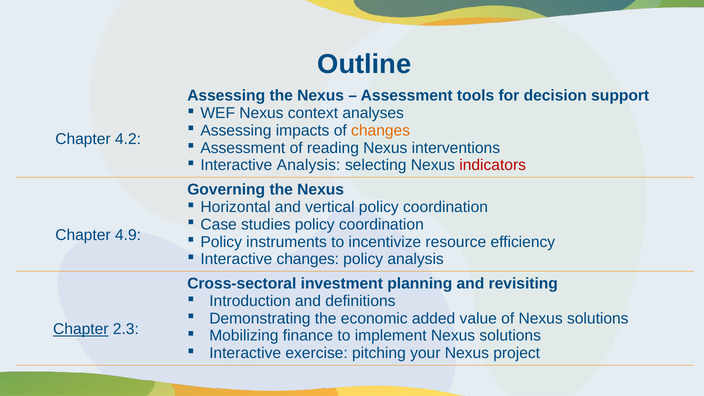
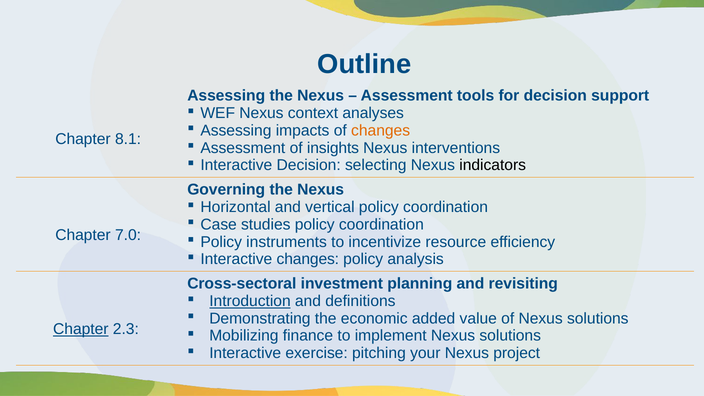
4.2: 4.2 -> 8.1 (128, 139)
reading: reading -> insights (333, 148)
Interactive Analysis: Analysis -> Decision (309, 165)
indicators colour: red -> black (493, 165)
4.9: 4.9 -> 7.0 (128, 235)
Introduction underline: none -> present (250, 301)
